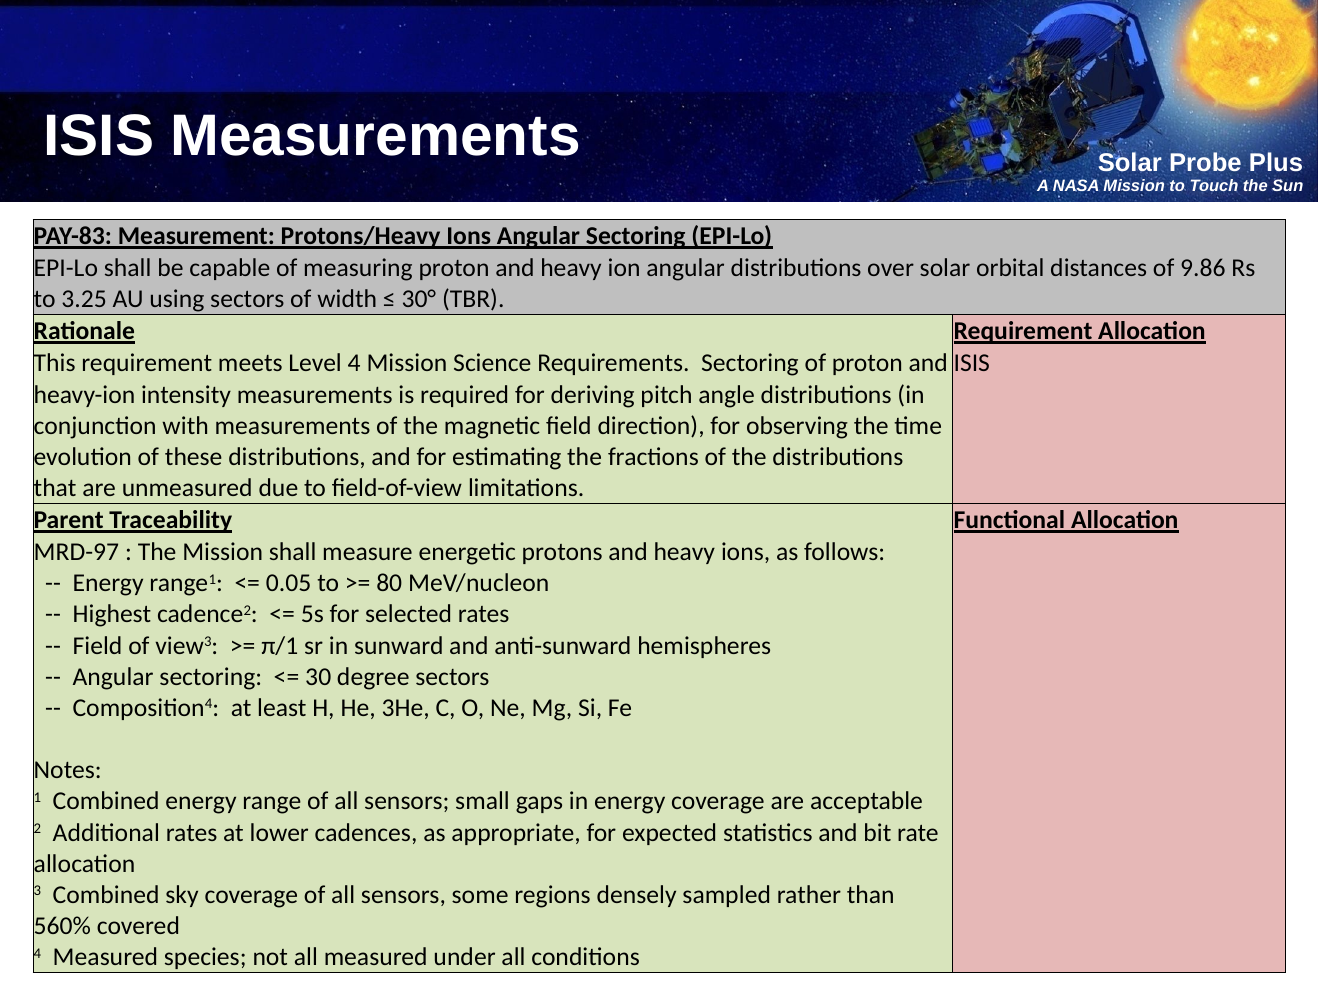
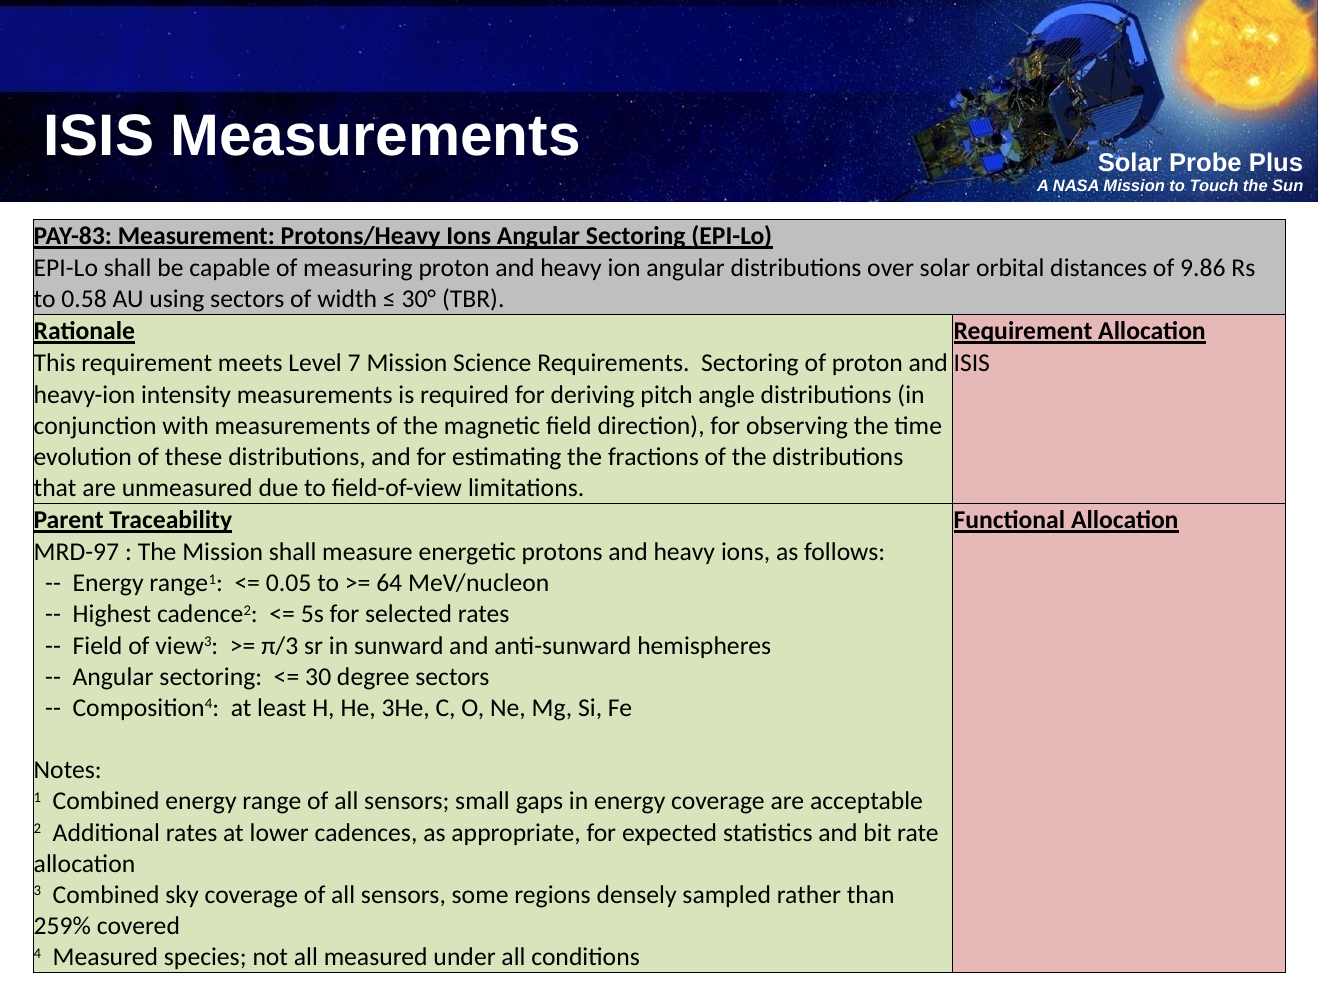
3.25: 3.25 -> 0.58 (84, 300)
Level 4: 4 -> 7 (354, 364)
80: 80 -> 64 (389, 584)
π/1: π/1 -> π/3 (280, 646)
560%: 560% -> 259% (62, 927)
